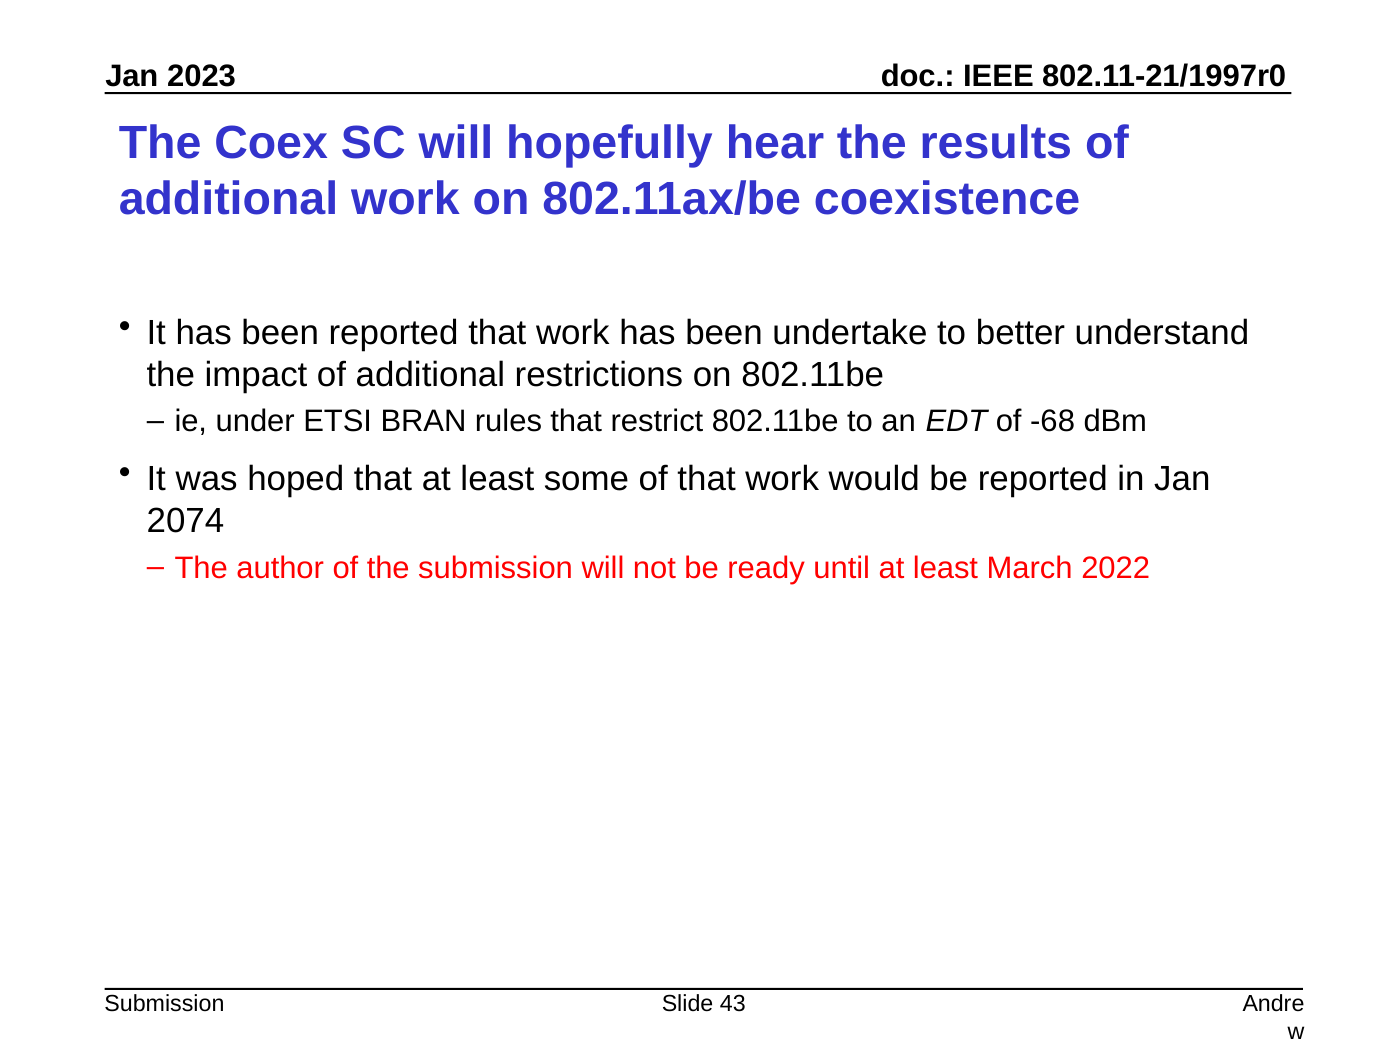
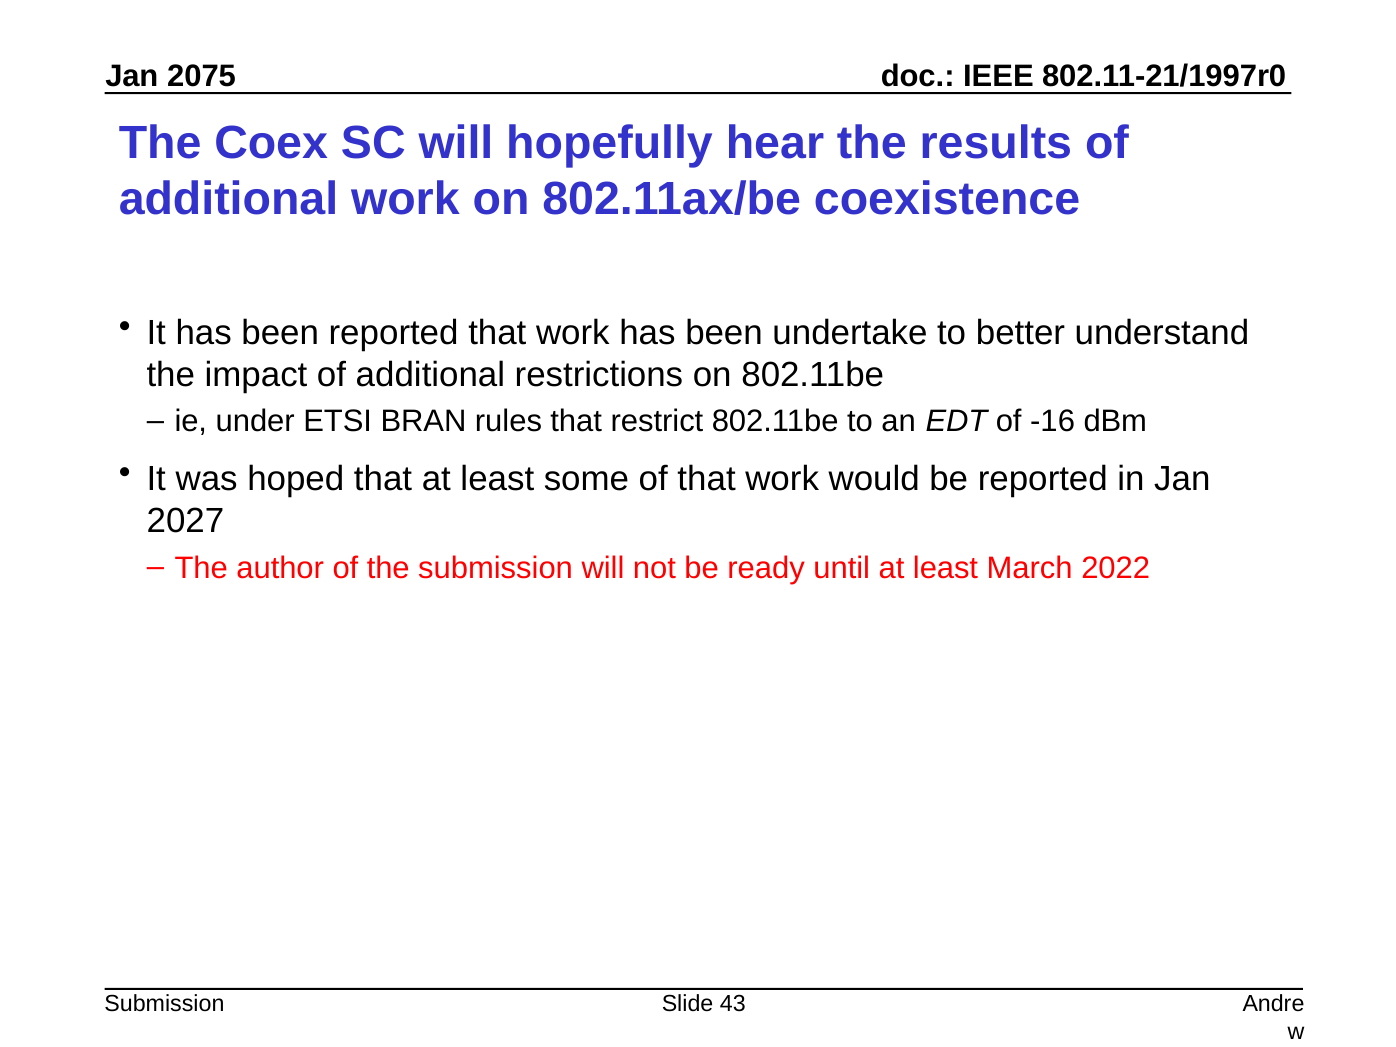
2023: 2023 -> 2075 (202, 77)
-68: -68 -> -16 (1053, 422)
2074: 2074 -> 2027 (185, 521)
